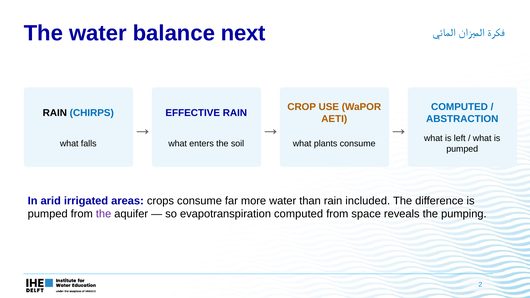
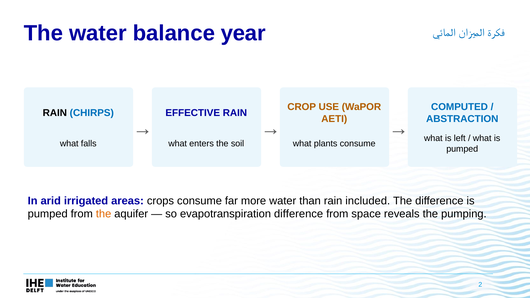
next: next -> year (243, 33)
the colour: purple -> orange (104, 214)
evapotranspiration computed: computed -> difference (299, 214)
